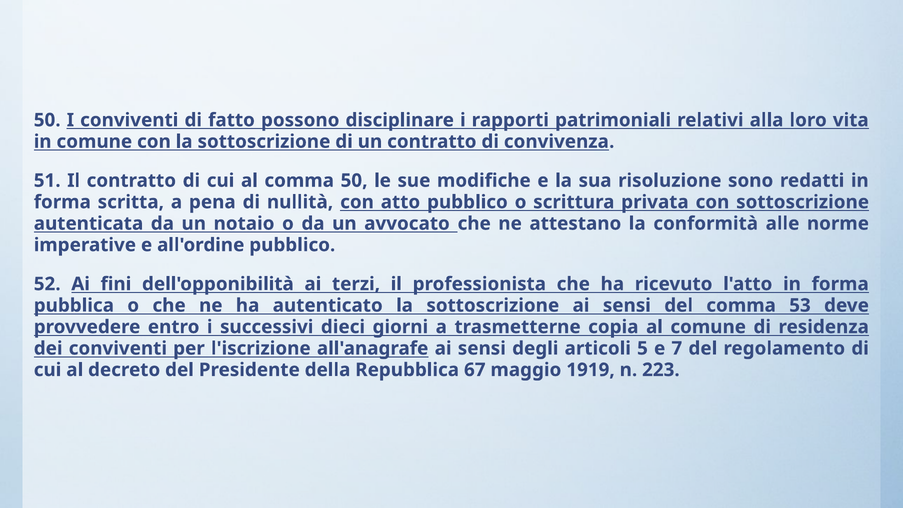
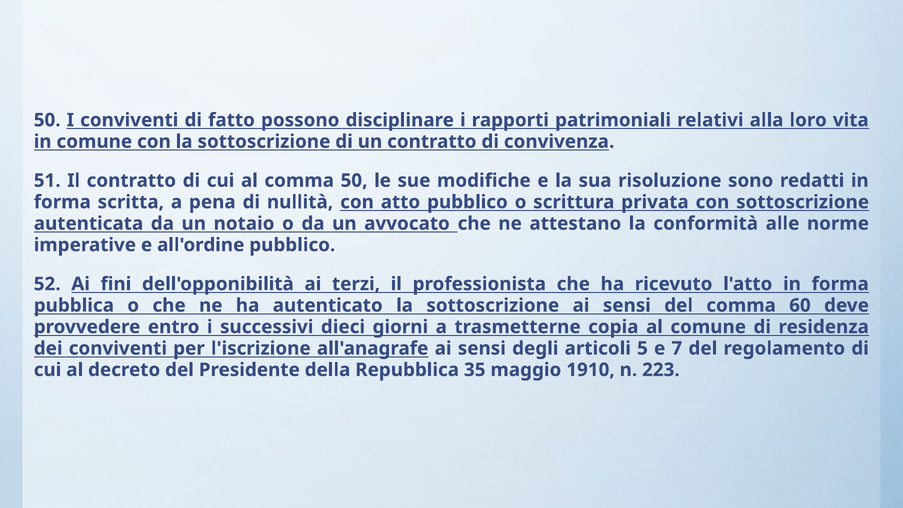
53: 53 -> 60 (800, 306)
67: 67 -> 35 (475, 370)
1919: 1919 -> 1910 (591, 370)
